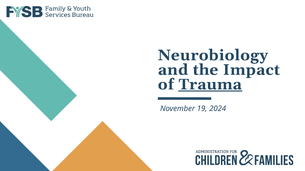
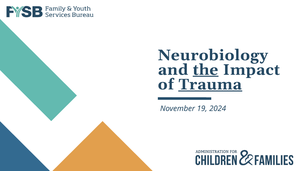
the underline: none -> present (205, 70)
